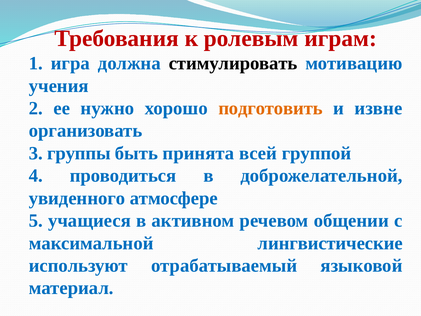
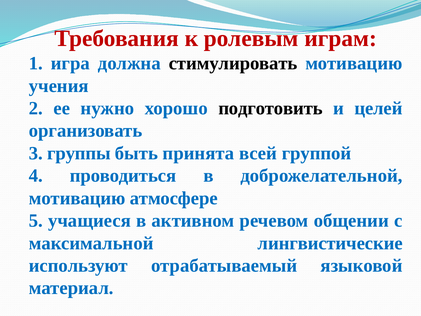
подготовить colour: orange -> black (270, 108)
извне: извне -> целей (379, 108)
увиденного: увиденного -> мотивацию (77, 198)
